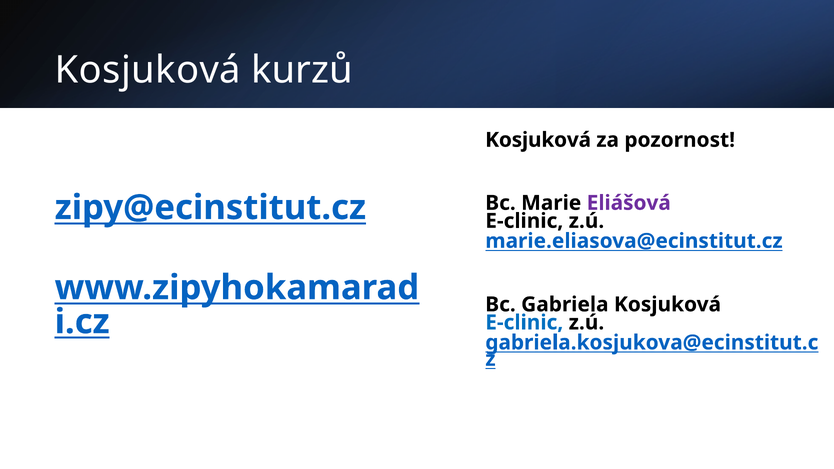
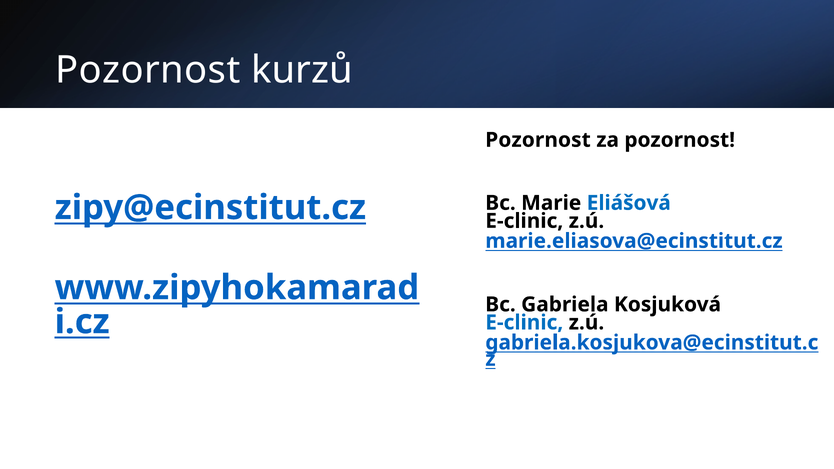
Kosjuková: Kosjuková -> Pozornost (148, 70)
Kosjuková: Kosjuková -> Pozornost (538, 140)
Eliášová colour: purple -> blue (629, 203)
